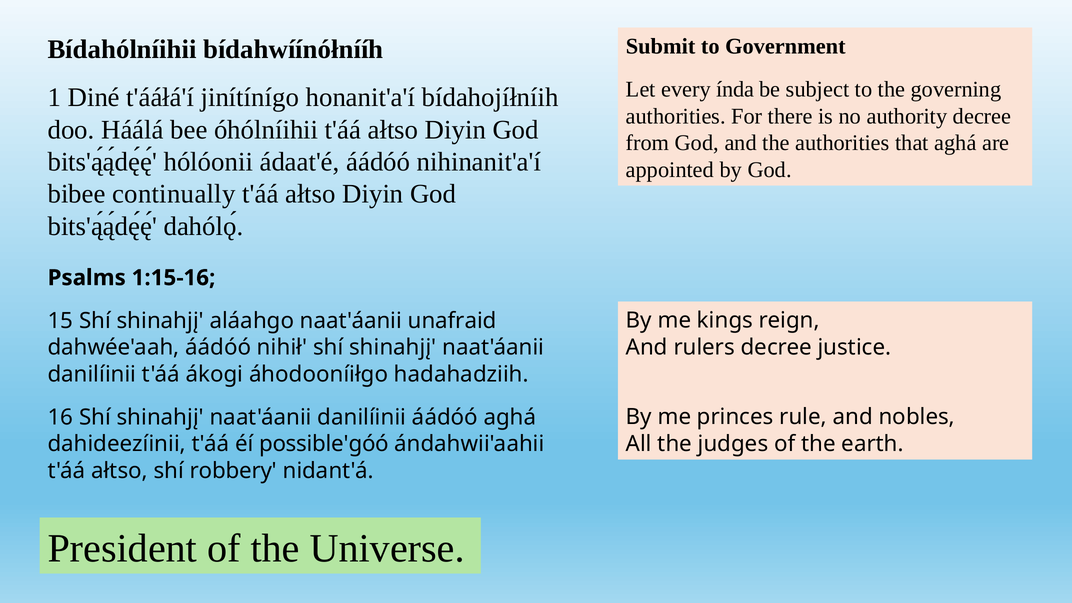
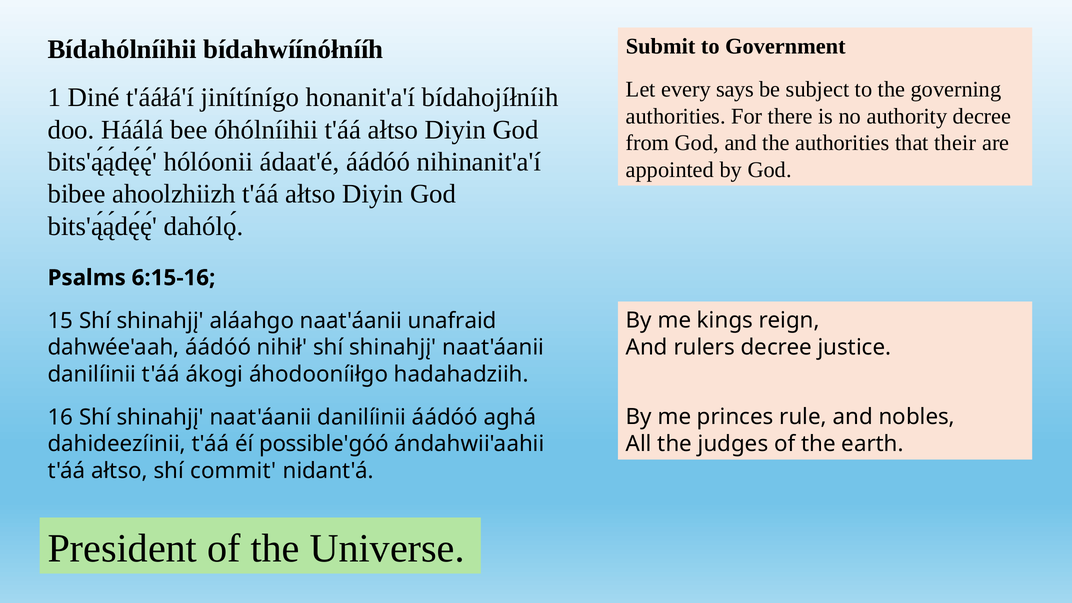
índa: índa -> says (735, 89)
that aghá: aghá -> their (955, 143)
continually: continually -> ahoolzhiizh (174, 194)
1:15-16: 1:15-16 -> 6:15-16 (173, 278)
robbery: robbery -> commit (233, 471)
